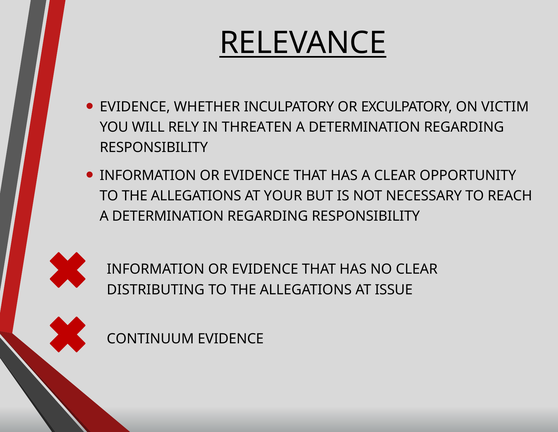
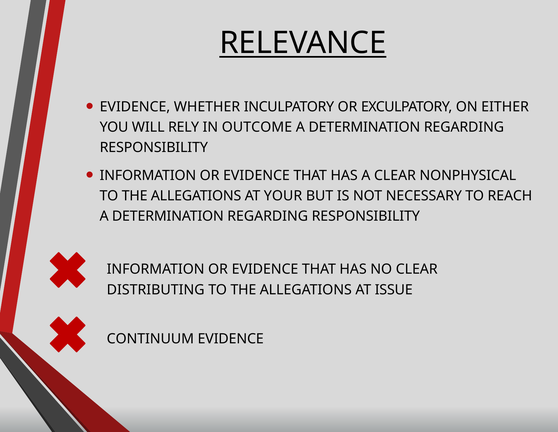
VICTIM: VICTIM -> EITHER (505, 107)
THREATEN: THREATEN -> OUTCOME (257, 127)
OPPORTUNITY: OPPORTUNITY -> NONPHYSICAL (468, 175)
